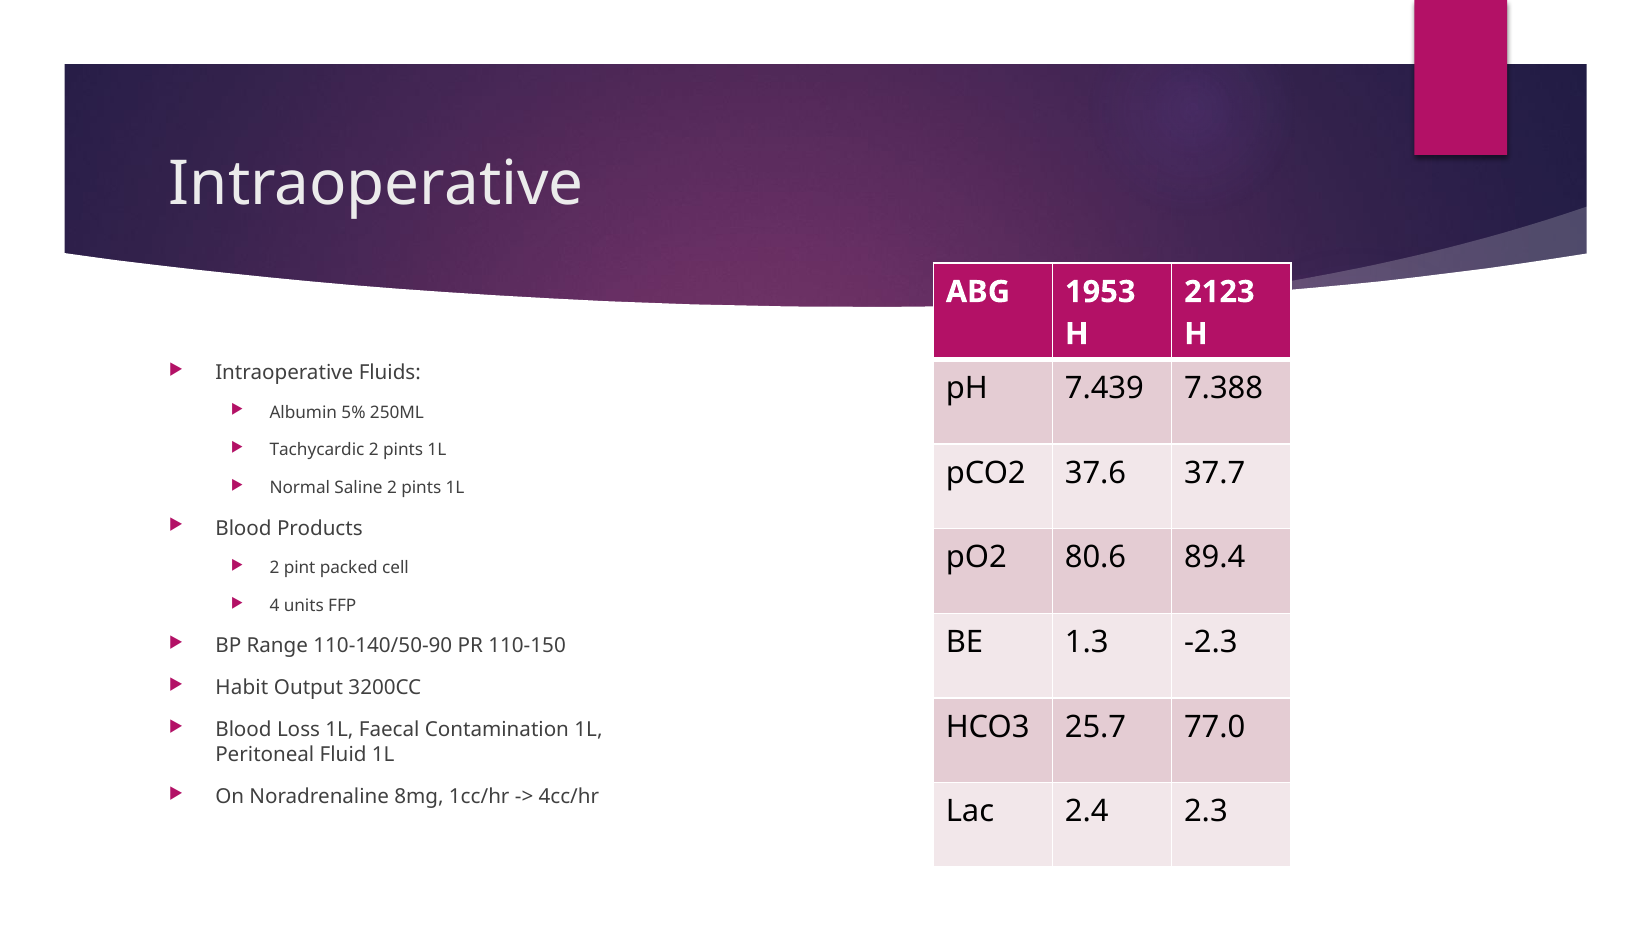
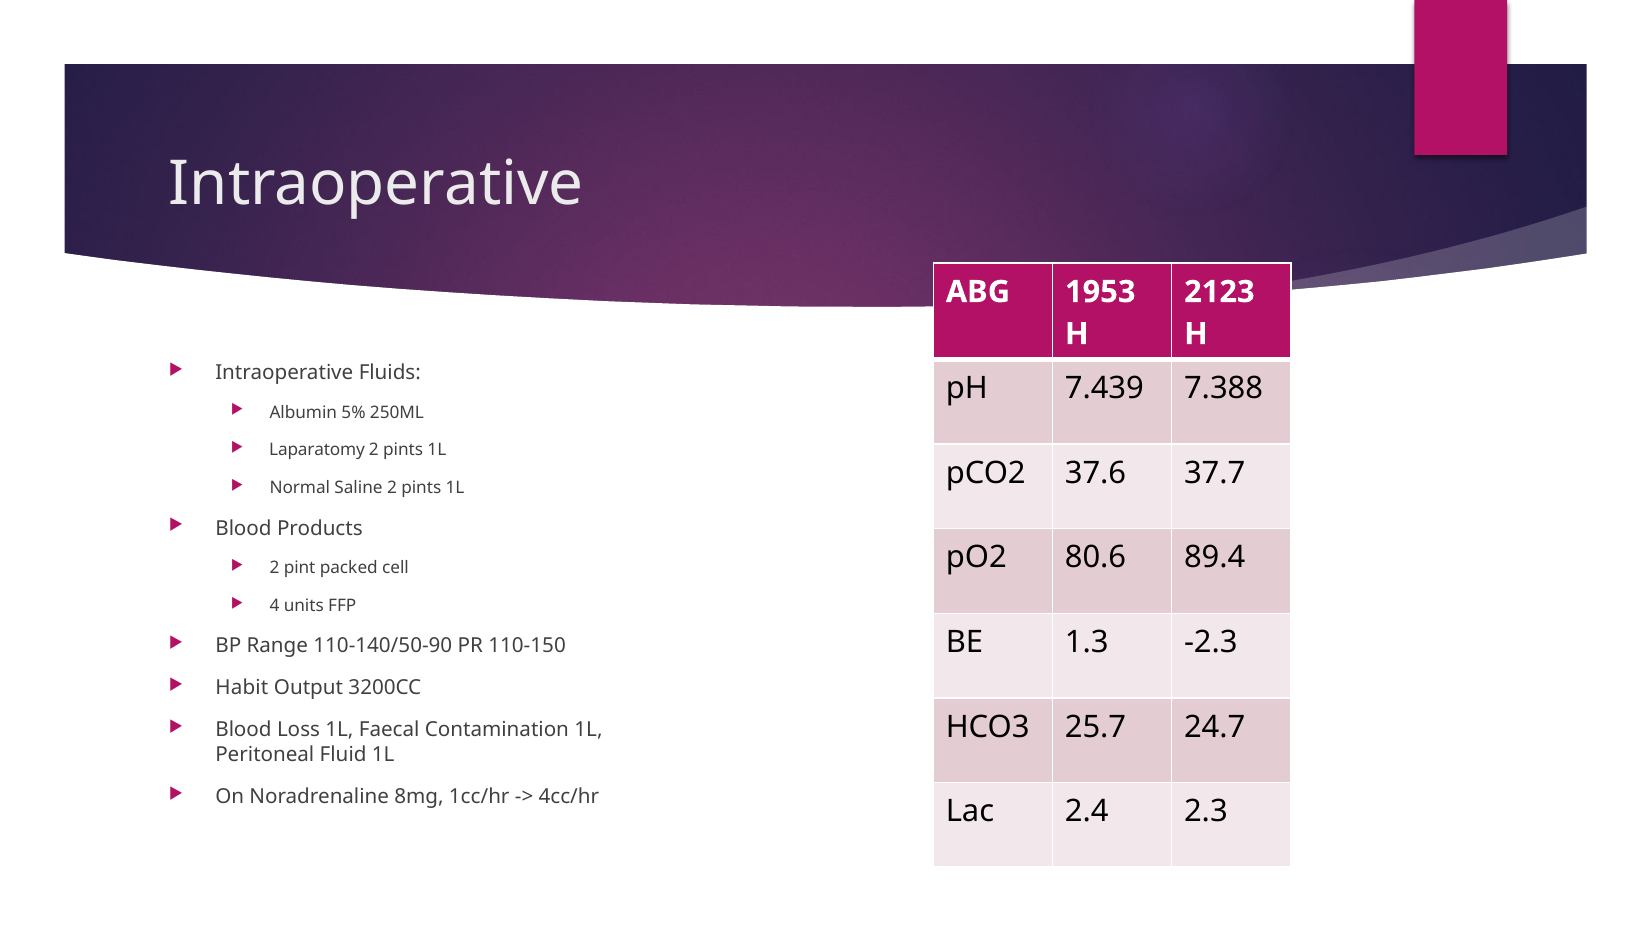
Tachycardic: Tachycardic -> Laparatomy (317, 450)
77.0: 77.0 -> 24.7 (1215, 727)
